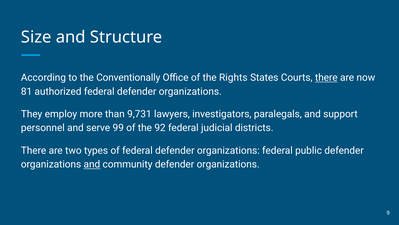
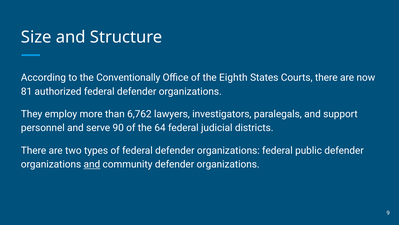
Rights: Rights -> Eighth (233, 77)
there underline: present -> none (326, 77)
9,731: 9,731 -> 6,762 (139, 114)
99: 99 -> 90 (118, 128)
92: 92 -> 64 (160, 128)
